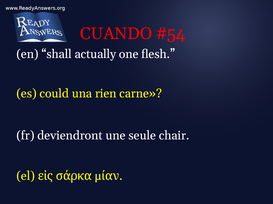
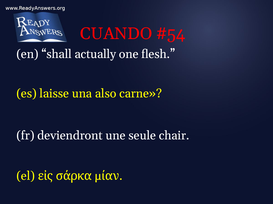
could: could -> laisse (54, 94)
rien: rien -> also (106, 94)
